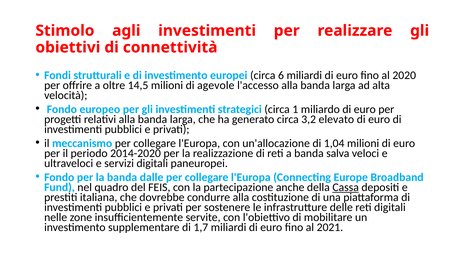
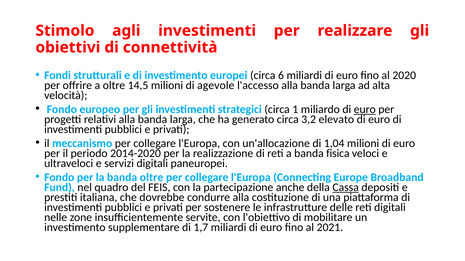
euro underline: none -> present (365, 110)
salva: salva -> fisica (338, 154)
banda dalle: dalle -> oltre (152, 178)
